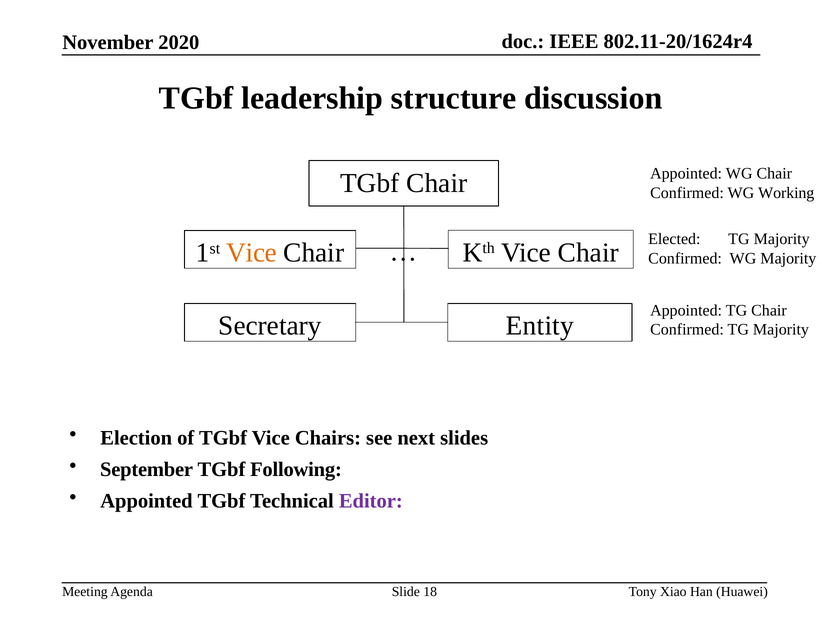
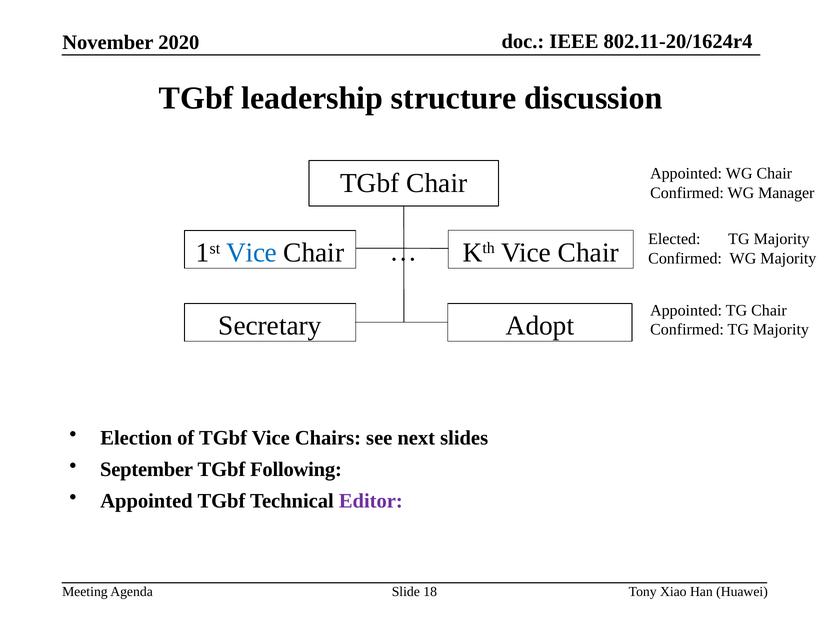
Working: Working -> Manager (786, 193)
Vice colour: orange -> blue (252, 253)
Entity: Entity -> Adopt (540, 326)
